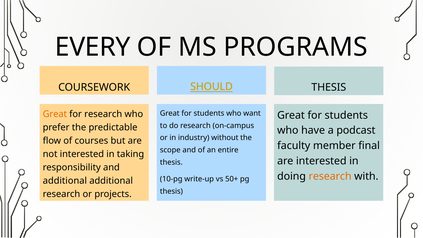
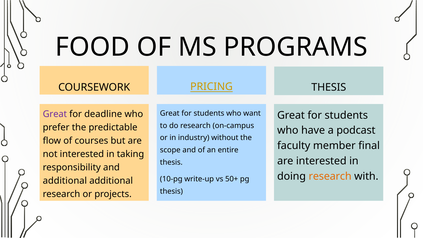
EVERY: EVERY -> FOOD (93, 47)
SHOULD: SHOULD -> PRICING (211, 87)
Great colour: orange -> purple (55, 114)
for research: research -> deadline (103, 114)
